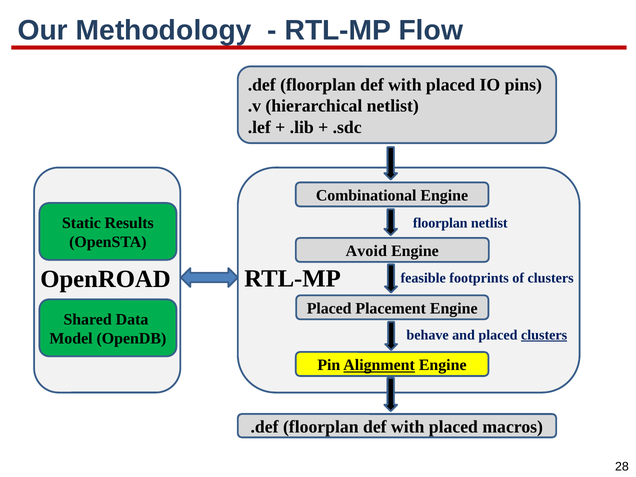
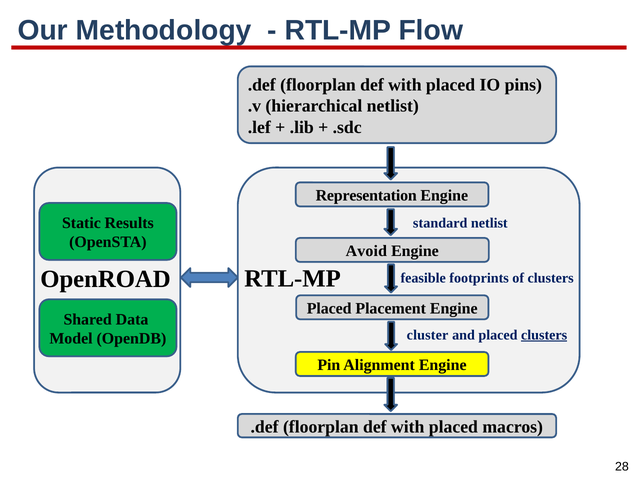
Combinational: Combinational -> Representation (366, 195)
floorplan: floorplan -> standard (440, 223)
behave: behave -> cluster (428, 335)
Alignment underline: present -> none (379, 365)
